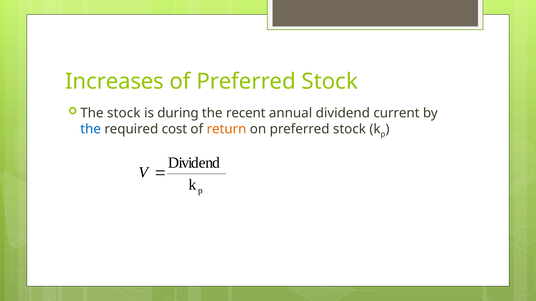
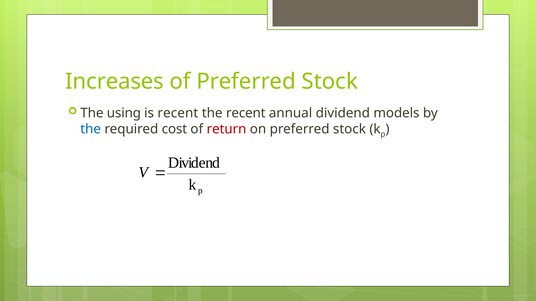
The stock: stock -> using (124, 113)
is during: during -> recent (178, 113)
current: current -> models (396, 113)
return colour: orange -> red (226, 129)
